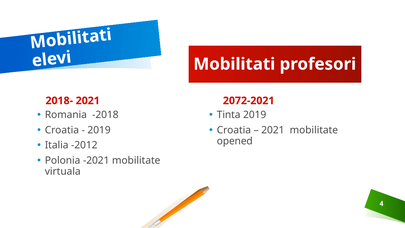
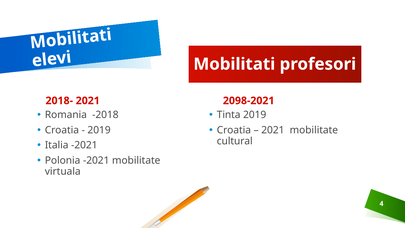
2072-2021: 2072-2021 -> 2098-2021 (249, 101)
opened: opened -> cultural (235, 141)
Italia -2012: -2012 -> -2021 (84, 145)
